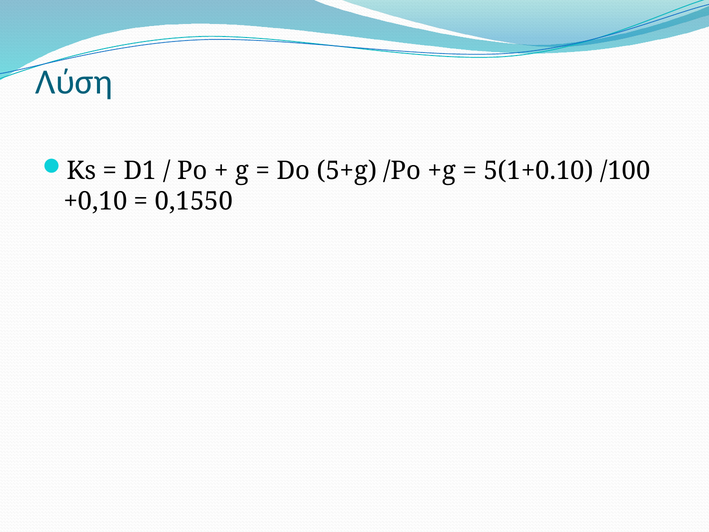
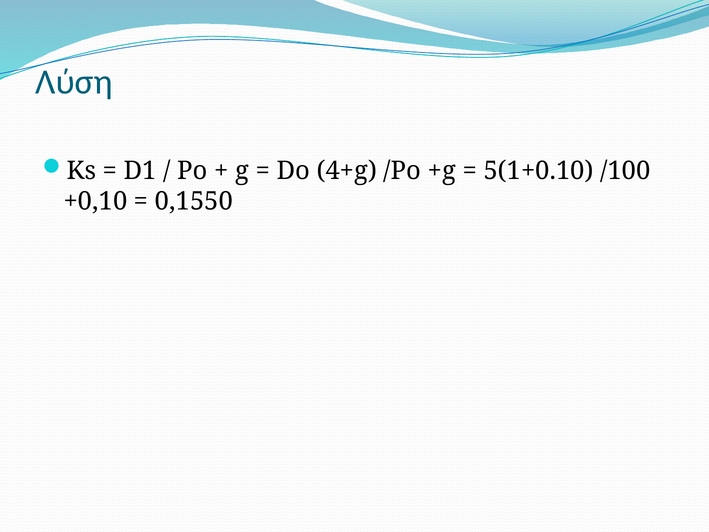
5+g: 5+g -> 4+g (347, 171)
